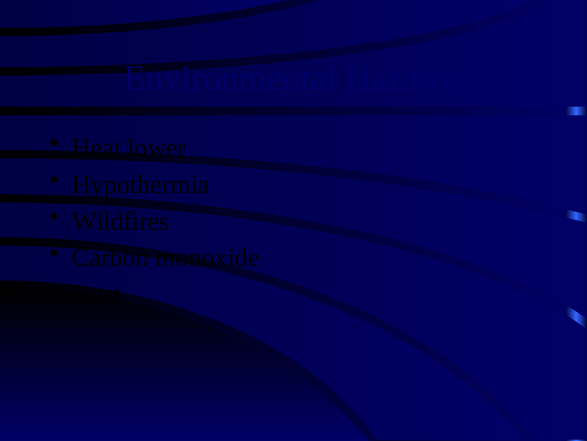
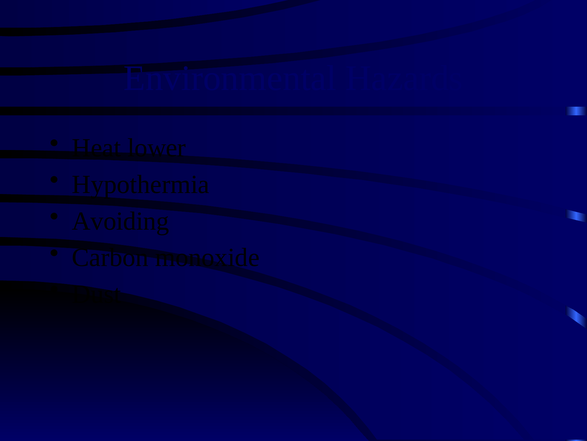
Wildfires: Wildfires -> Avoiding (121, 221)
